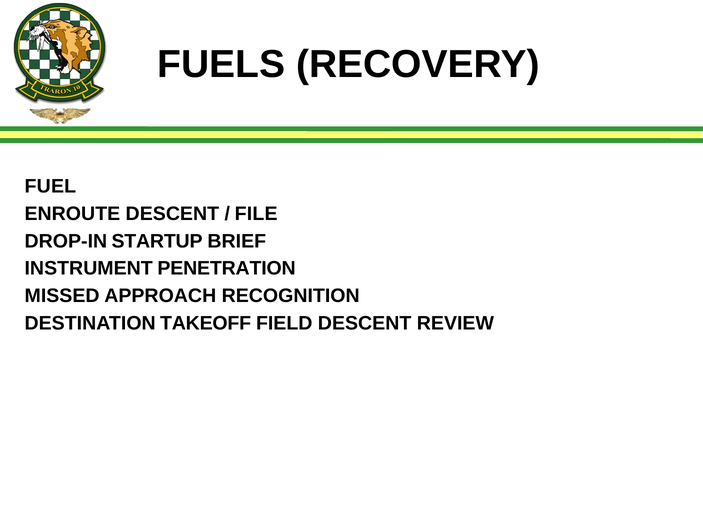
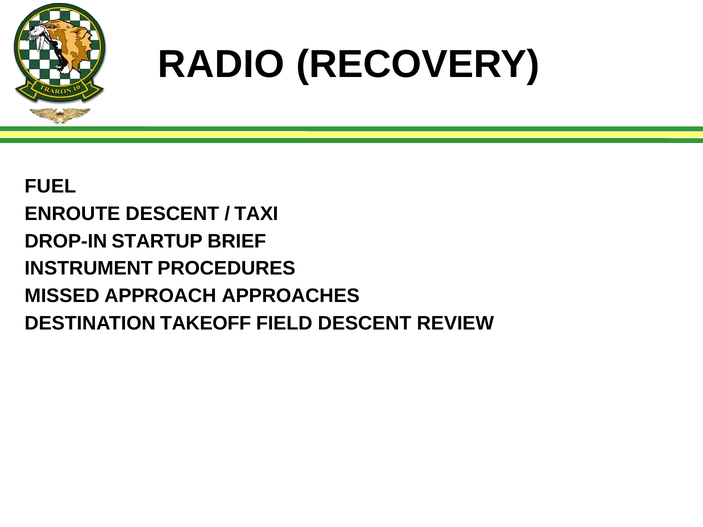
FUELS: FUELS -> RADIO (221, 64)
FILE: FILE -> TAXI (256, 214)
PENETRATION: PENETRATION -> PROCEDURES (226, 269)
RECOGNITION: RECOGNITION -> APPROACHES (291, 296)
